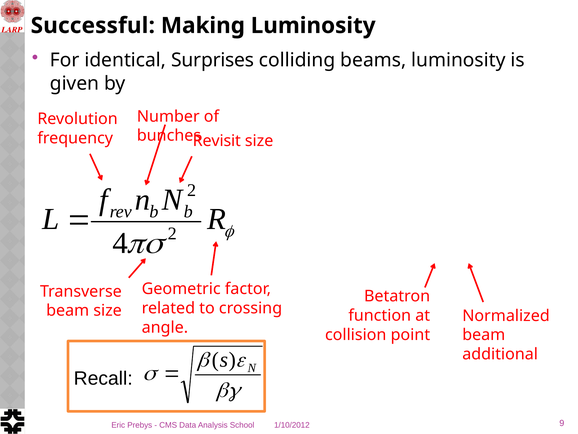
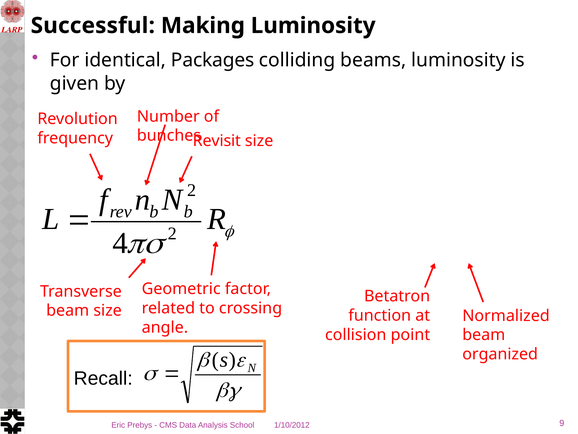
Surprises: Surprises -> Packages (213, 60)
additional: additional -> organized (500, 354)
